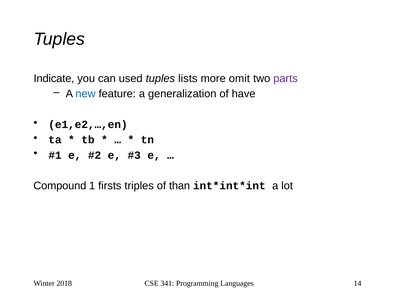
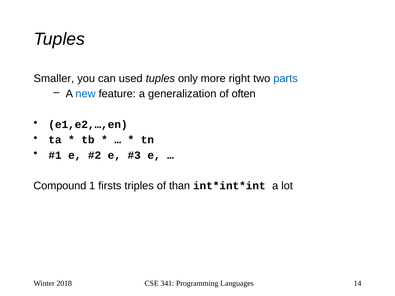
Indicate: Indicate -> Smaller (54, 78)
lists: lists -> only (188, 78)
omit: omit -> right (239, 78)
parts colour: purple -> blue (286, 78)
have: have -> often (244, 94)
